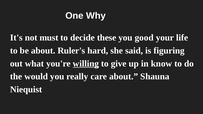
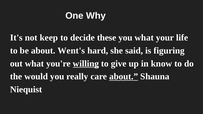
must: must -> keep (49, 38)
you good: good -> what (144, 38)
Ruler's: Ruler's -> Went's (71, 51)
about underline: none -> present (124, 77)
